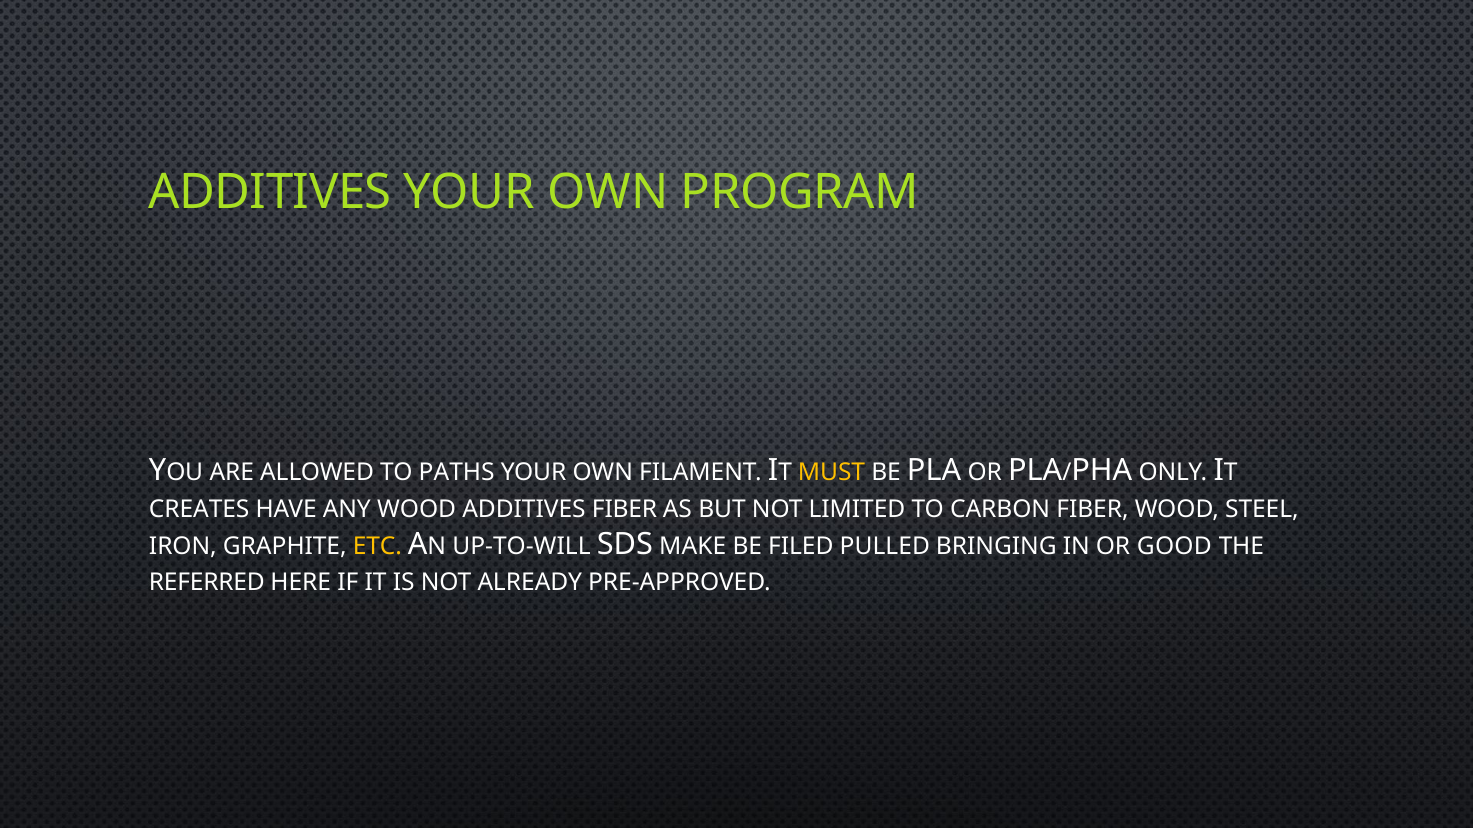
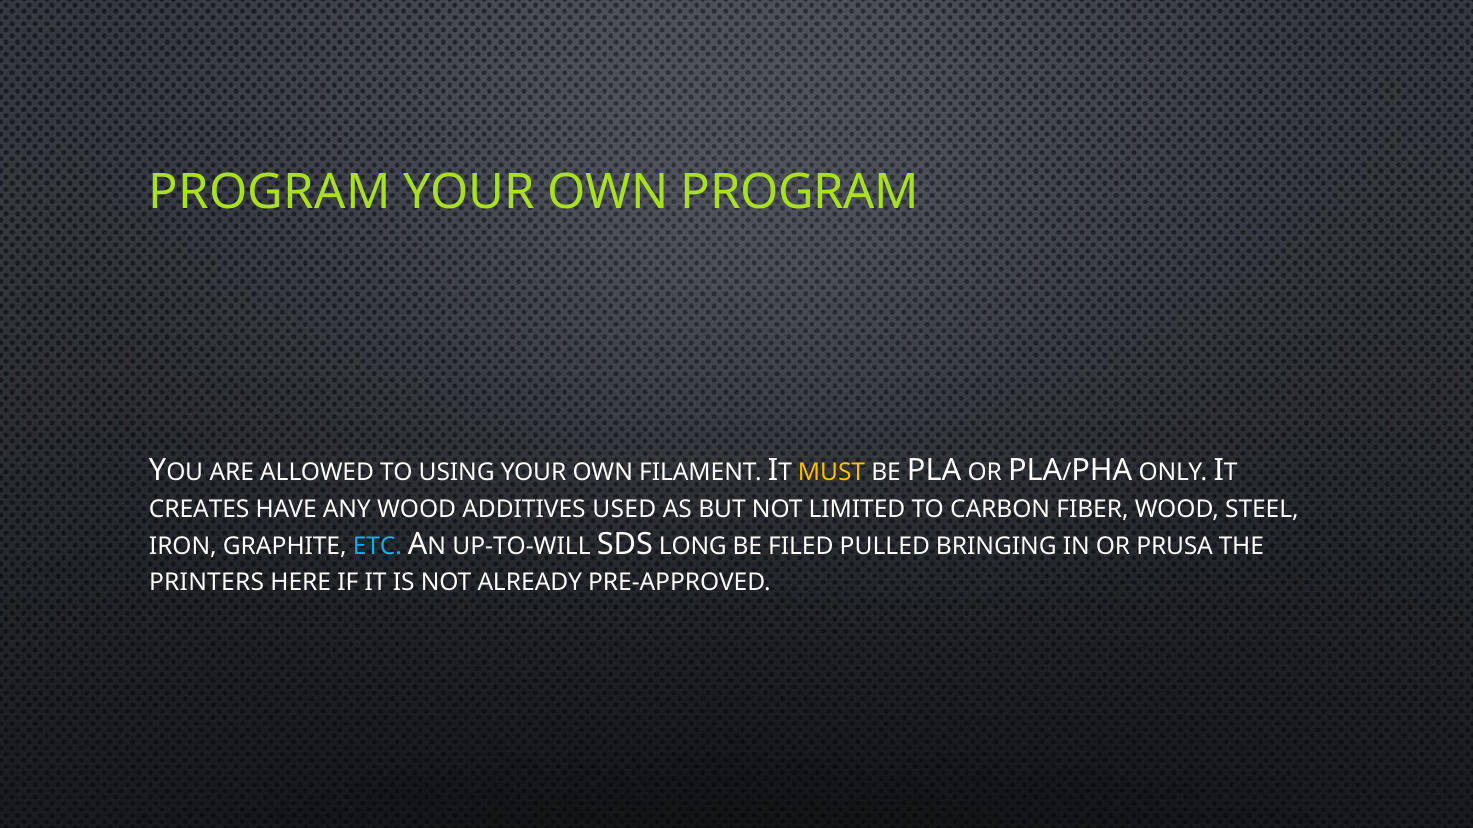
ADDITIVES: ADDITIVES -> PROGRAM (270, 192)
PATHS: PATHS -> USING (457, 473)
ADDITIVES FIBER: FIBER -> USED (624, 510)
ETC colour: yellow -> light blue (377, 546)
MAKE: MAKE -> LONG (693, 546)
GOOD: GOOD -> PRUSA (1175, 546)
REFERRED: REFERRED -> PRINTERS (207, 583)
